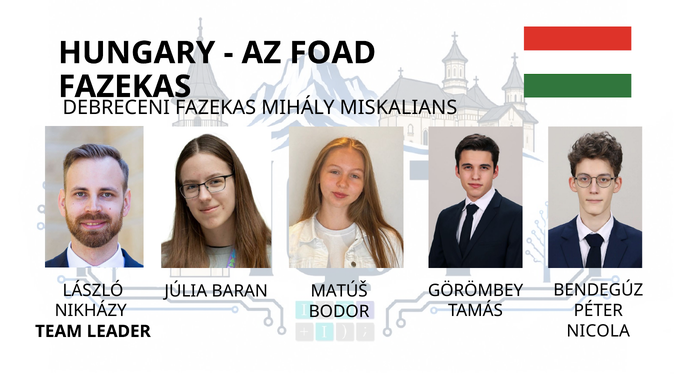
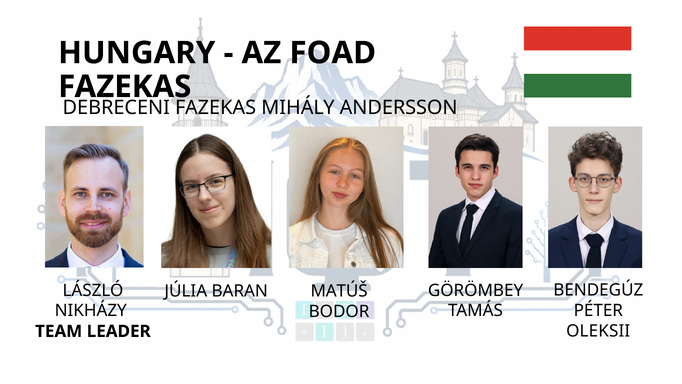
MISKALIANS: MISKALIANS -> ANDERSSON (399, 108)
NICOLA: NICOLA -> OLEKSII (598, 331)
